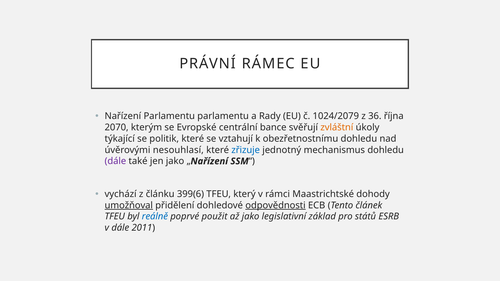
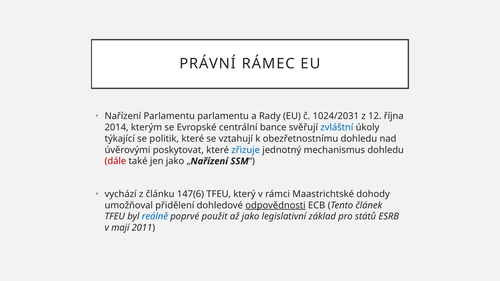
1024/2079: 1024/2079 -> 1024/2031 (336, 116)
36: 36 -> 12 (375, 116)
2070: 2070 -> 2014 (117, 128)
zvláštní colour: orange -> blue (337, 128)
nesouhlasí: nesouhlasí -> poskytovat (178, 150)
dále colour: purple -> red (115, 161)
399(6: 399(6 -> 147(6 (190, 194)
umožňoval underline: present -> none (129, 206)
v dále: dále -> mají (120, 228)
